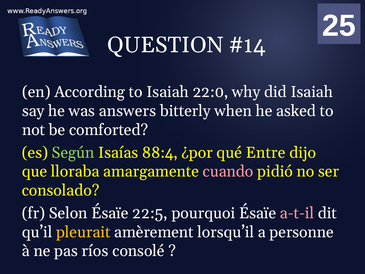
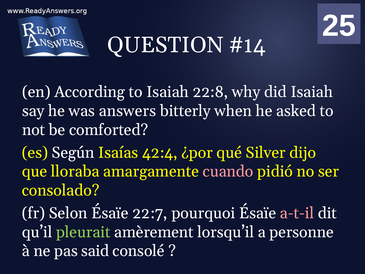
22:0: 22:0 -> 22:8 (210, 92)
Según colour: light green -> white (73, 153)
88:4: 88:4 -> 42:4 (160, 153)
Entre: Entre -> Silver (266, 153)
22:5: 22:5 -> 22:7 (150, 213)
pleurait colour: yellow -> light green (83, 232)
ríos: ríos -> said (95, 251)
